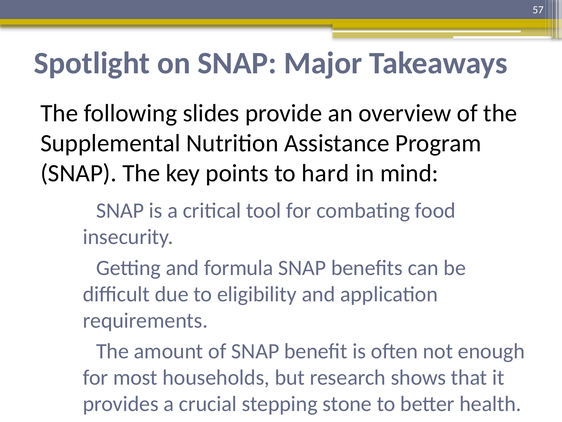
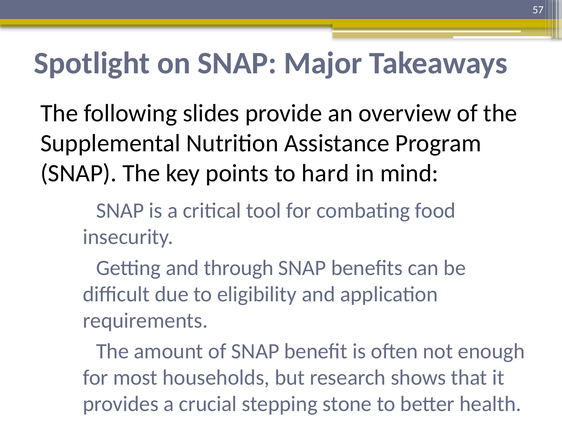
formula: formula -> through (239, 268)
